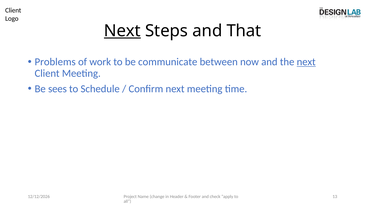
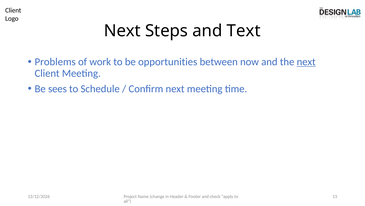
Next underline: present -> none (122, 31)
That: That -> Text (244, 31)
communicate: communicate -> opportunities (168, 62)
